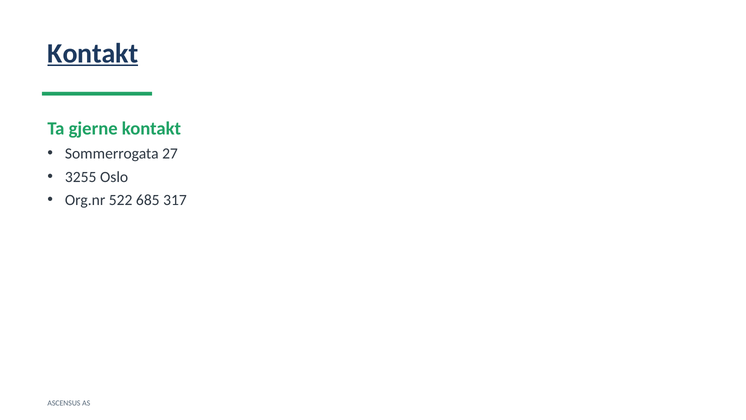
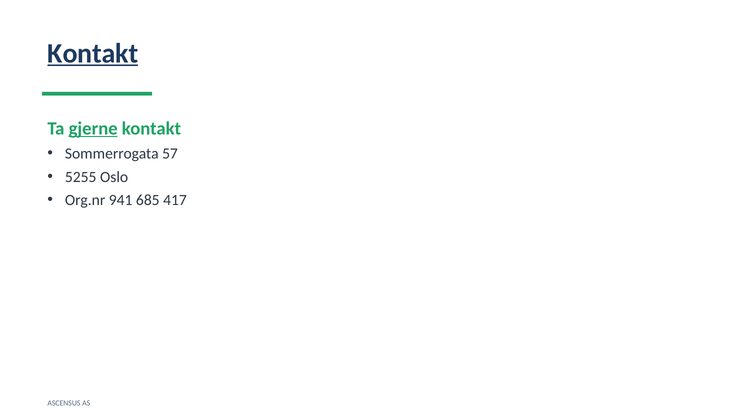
gjerne underline: none -> present (93, 128)
27: 27 -> 57 (170, 153)
3255: 3255 -> 5255 (81, 177)
522: 522 -> 941 (121, 200)
317: 317 -> 417 (175, 200)
